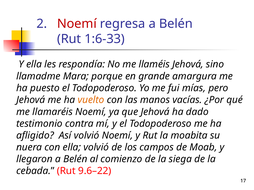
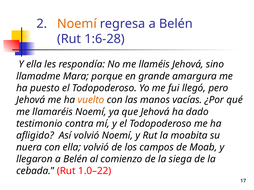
Noemí colour: red -> orange (77, 24)
1:6-33: 1:6-33 -> 1:6-28 (105, 39)
mías: mías -> llegó (194, 88)
9.6–22: 9.6–22 -> 1.0–22 (95, 171)
